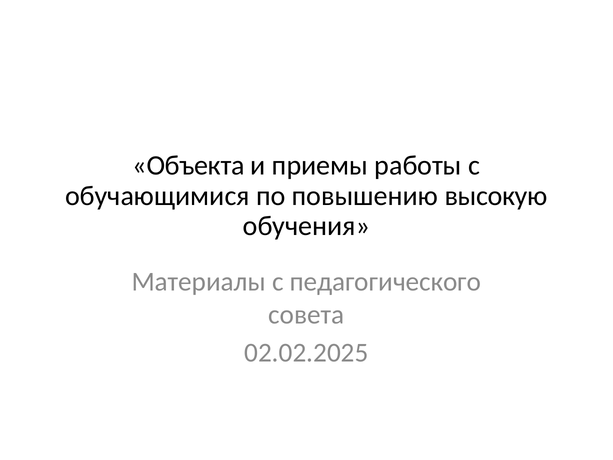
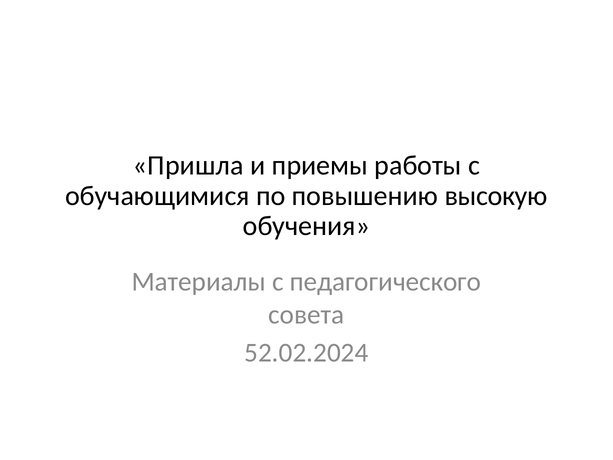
Объекта: Объекта -> Пришла (188, 165)
02.02.2025: 02.02.2025 -> 52.02.2024 (306, 353)
